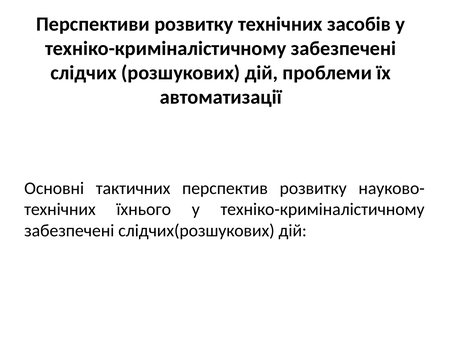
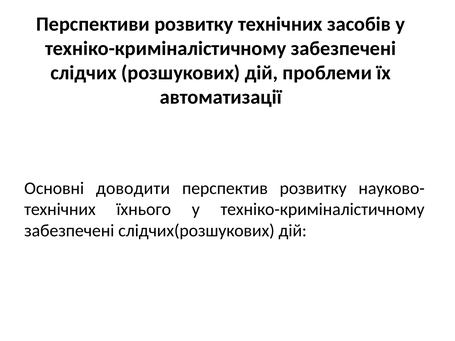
тактичних: тактичних -> доводити (133, 188)
